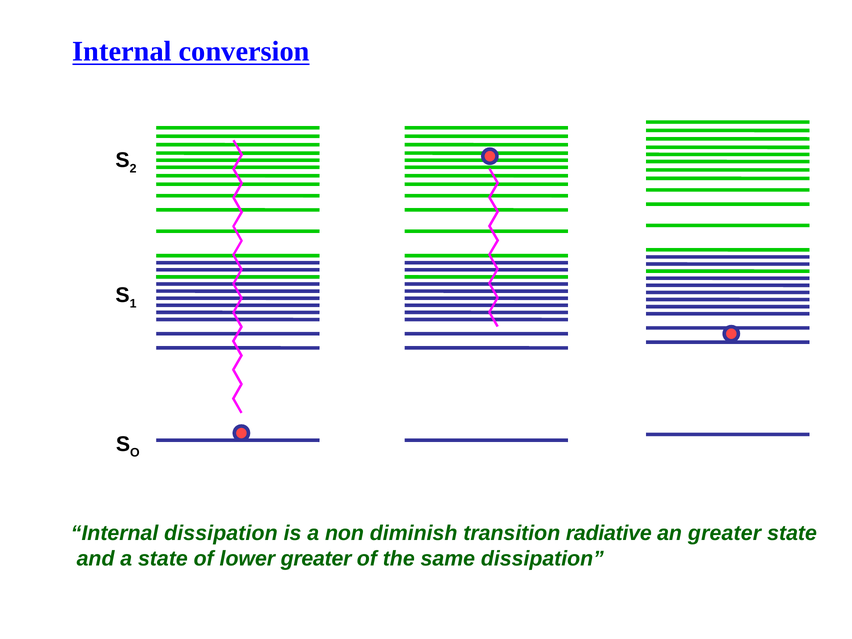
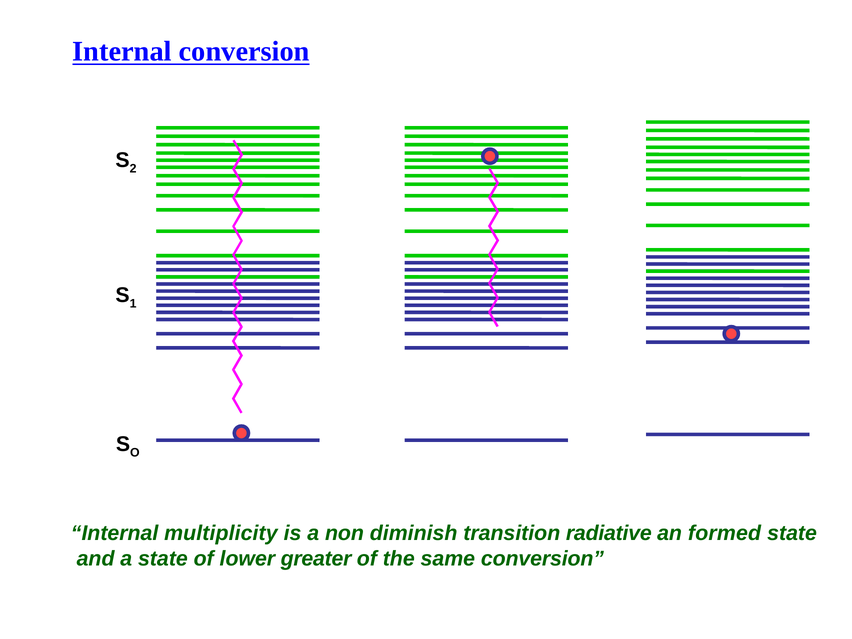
Internal dissipation: dissipation -> multiplicity (221, 533)
an greater: greater -> formed (725, 533)
same dissipation: dissipation -> conversion (542, 559)
